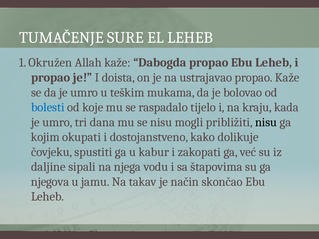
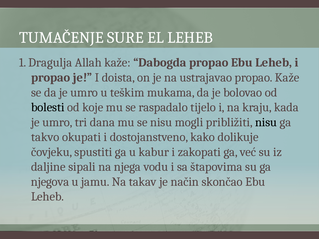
Okružen: Okružen -> Dragulja (50, 63)
bolesti colour: blue -> black (48, 107)
kojim: kojim -> takvo (45, 137)
